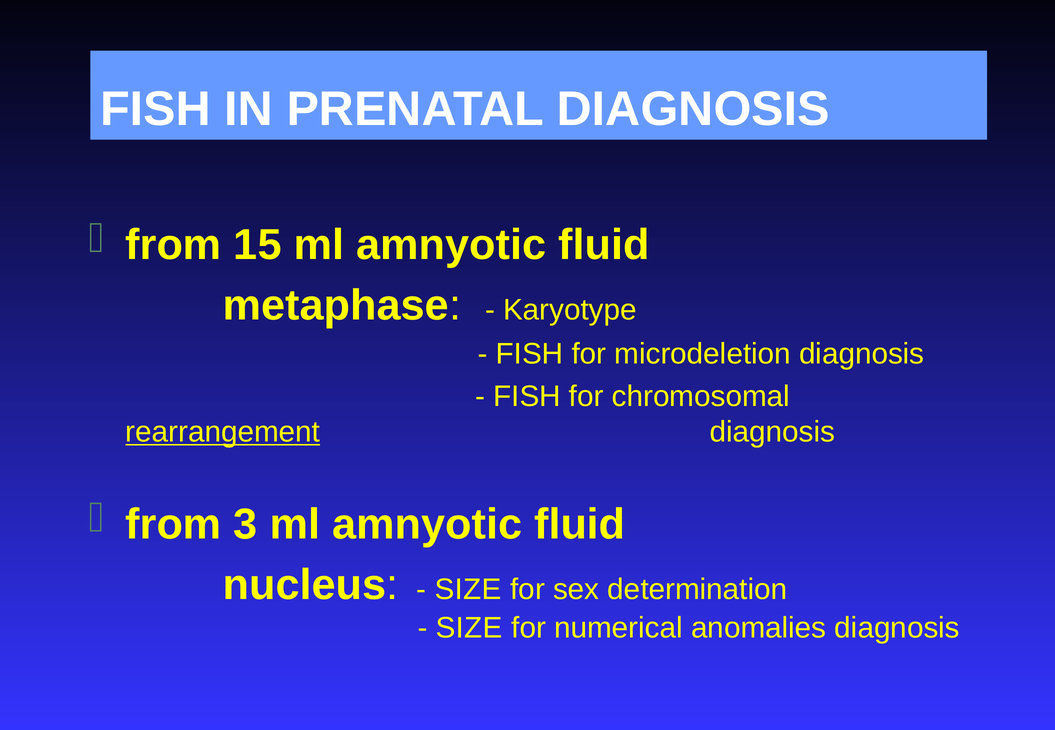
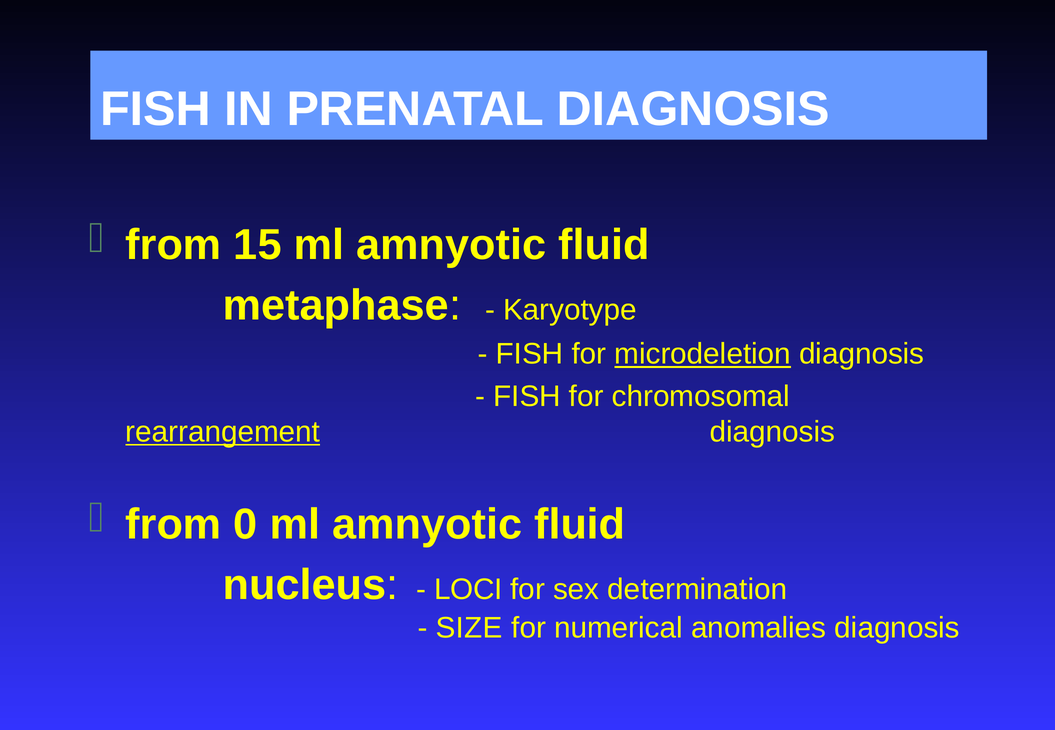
microdeletion underline: none -> present (703, 354)
3: 3 -> 0 (246, 525)
SIZE: SIZE -> LOCI (468, 590)
